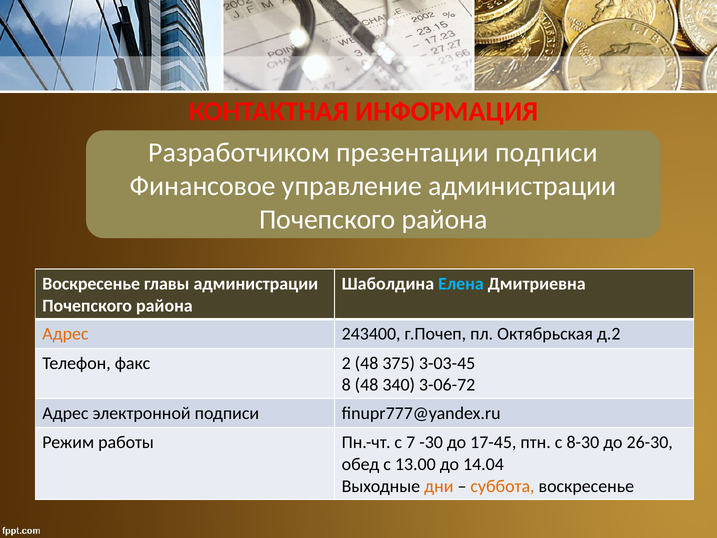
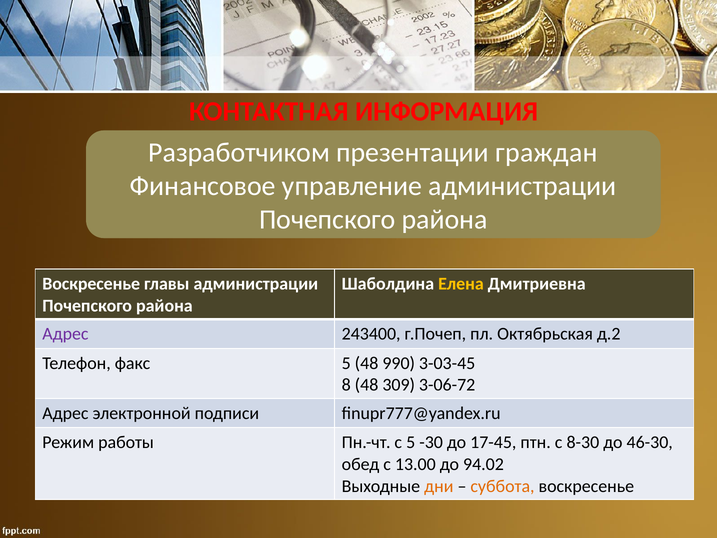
презентации подписи: подписи -> граждан (547, 153)
Елена colour: light blue -> yellow (461, 284)
Адрес colour: orange -> purple (65, 334)
факс 2: 2 -> 5 (346, 363)
375: 375 -> 990 (399, 363)
340: 340 -> 309 (399, 385)
с 7: 7 -> 5 (411, 442)
26-30: 26-30 -> 46-30 (650, 442)
14.04: 14.04 -> 94.02 (483, 464)
